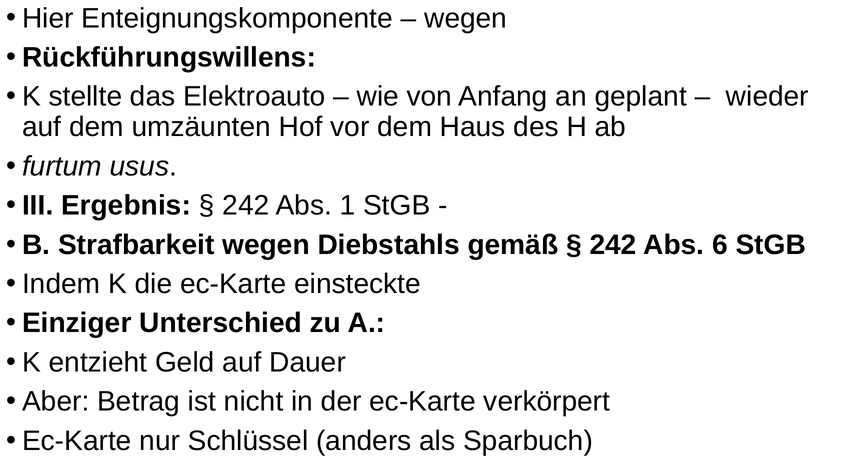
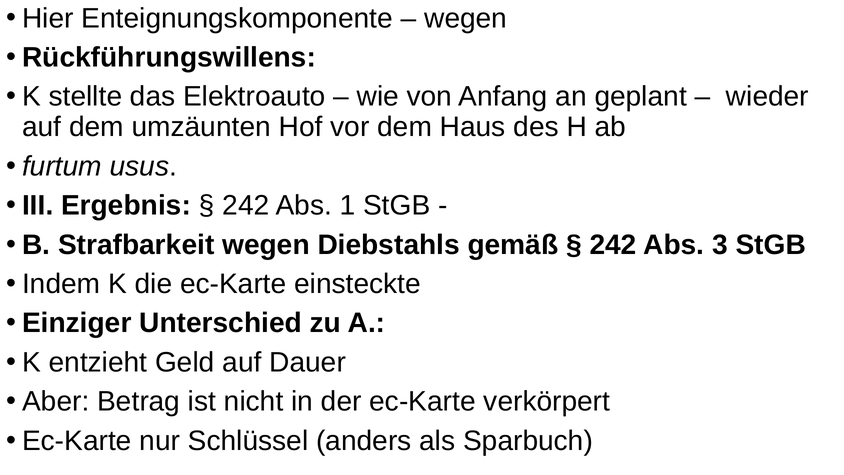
6: 6 -> 3 (720, 245)
